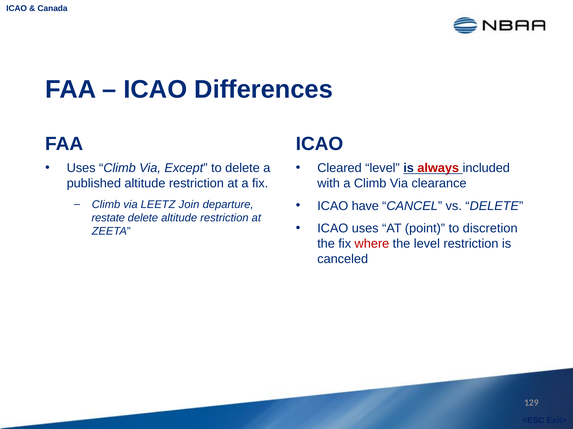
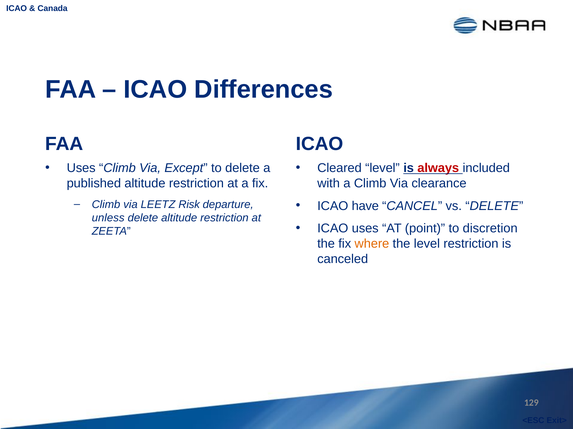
Join: Join -> Risk (189, 205)
restate: restate -> unless (108, 218)
where colour: red -> orange (372, 244)
